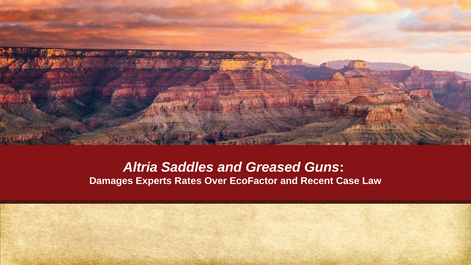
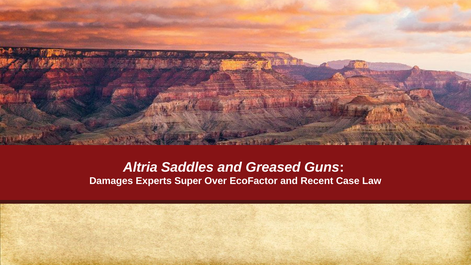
Rates: Rates -> Super (188, 181)
